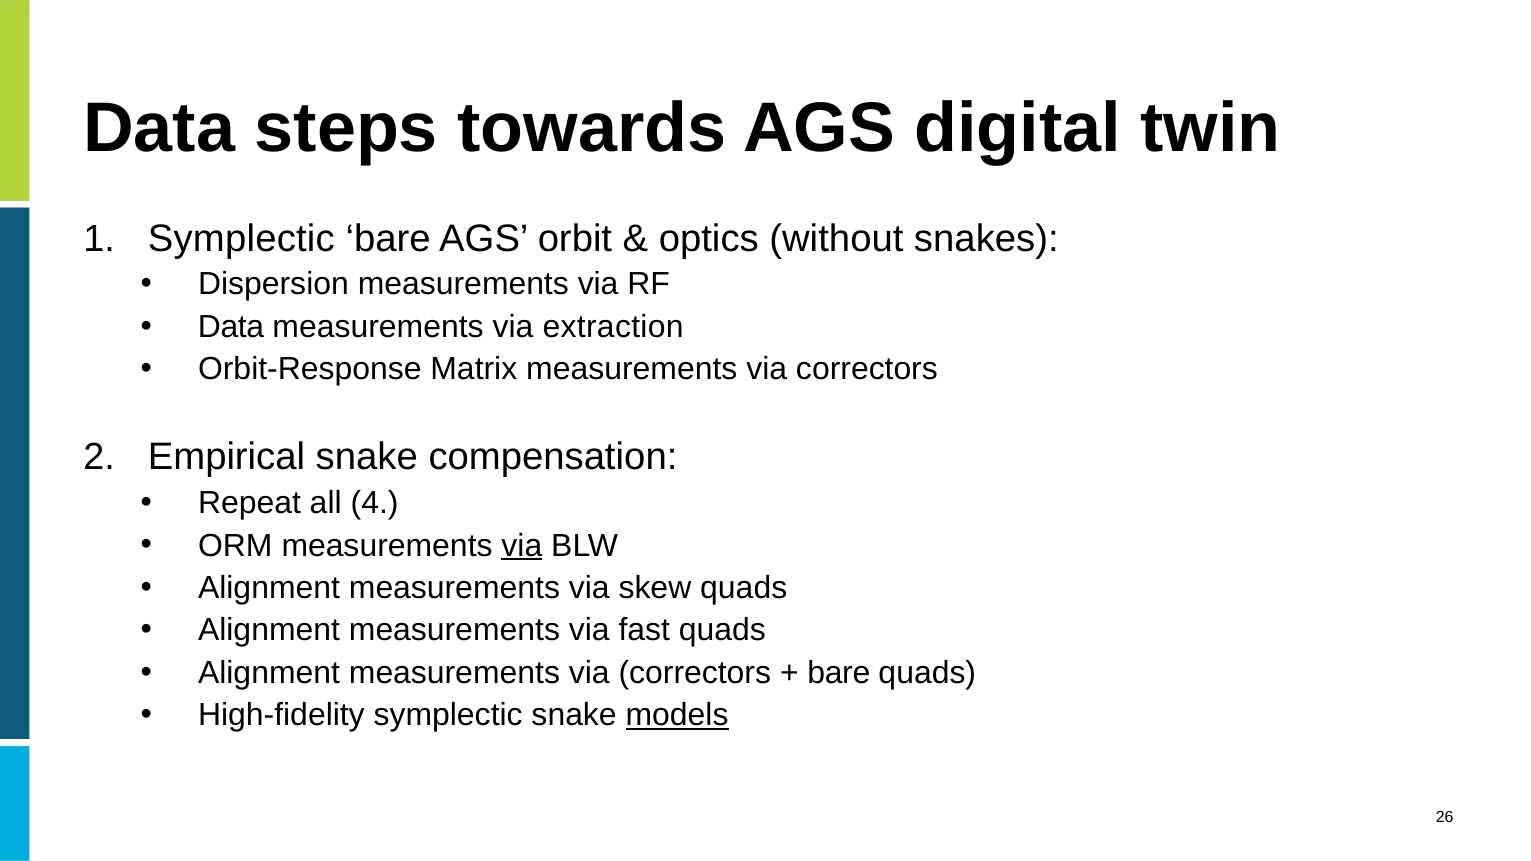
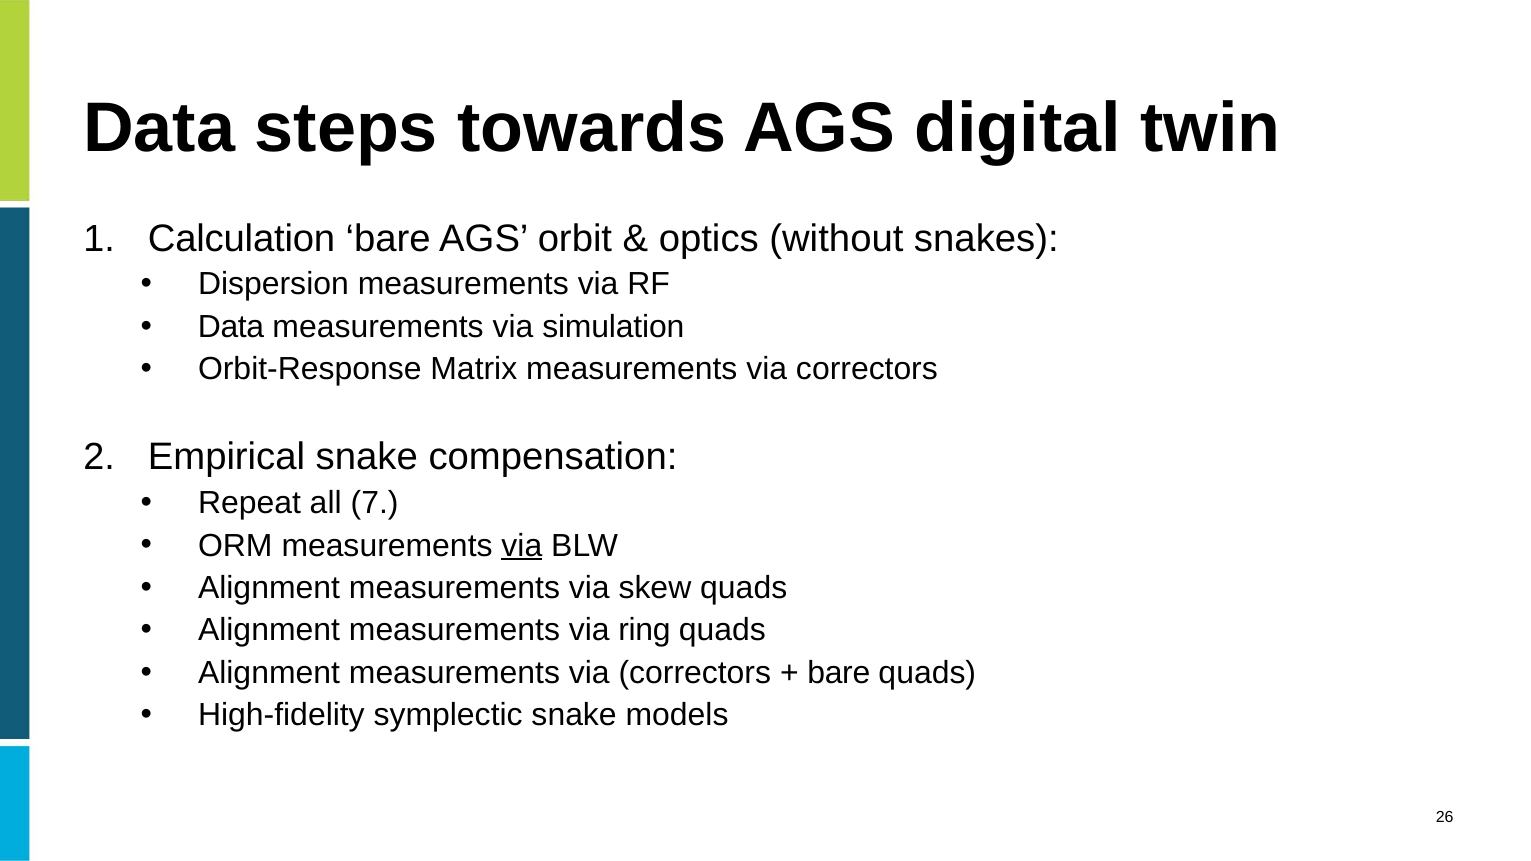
1 Symplectic: Symplectic -> Calculation (242, 238)
extraction: extraction -> simulation (613, 327)
4: 4 -> 7 (375, 503)
fast: fast -> ring (644, 630)
models underline: present -> none (677, 715)
